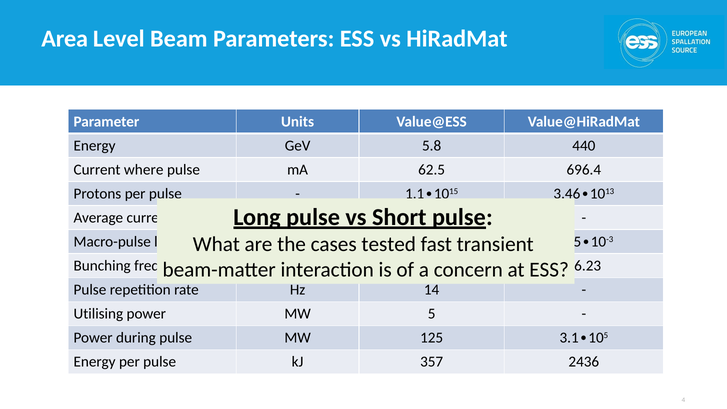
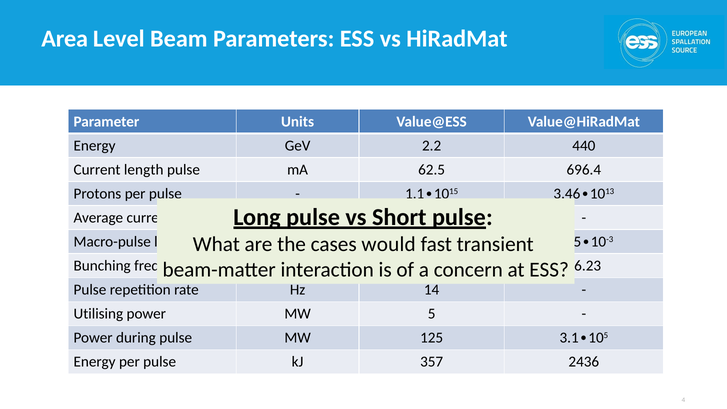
5.8: 5.8 -> 2.2 (432, 146)
Current where: where -> length (144, 170)
tested: tested -> would (389, 244)
